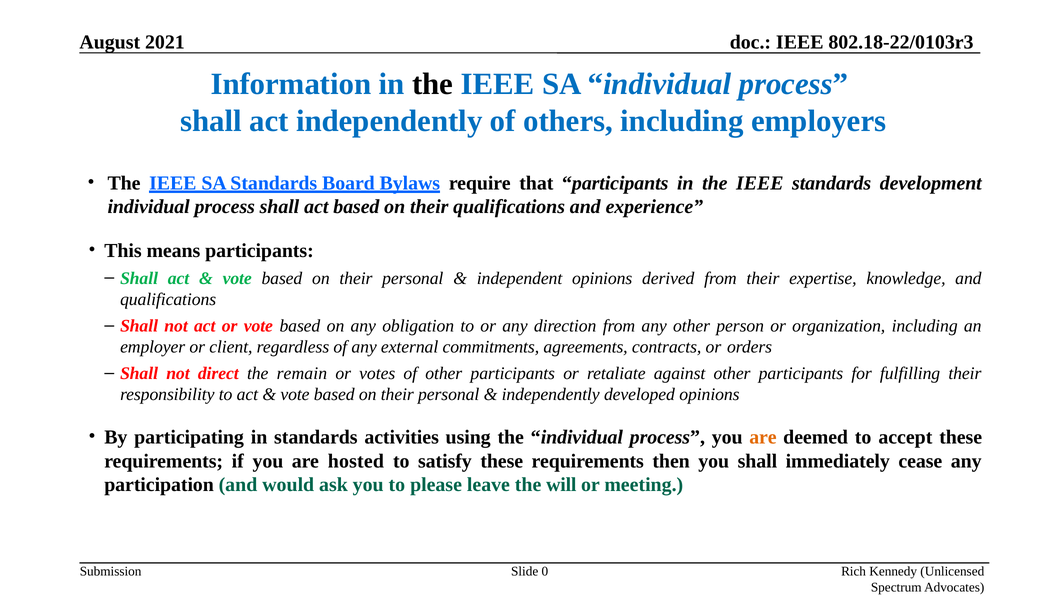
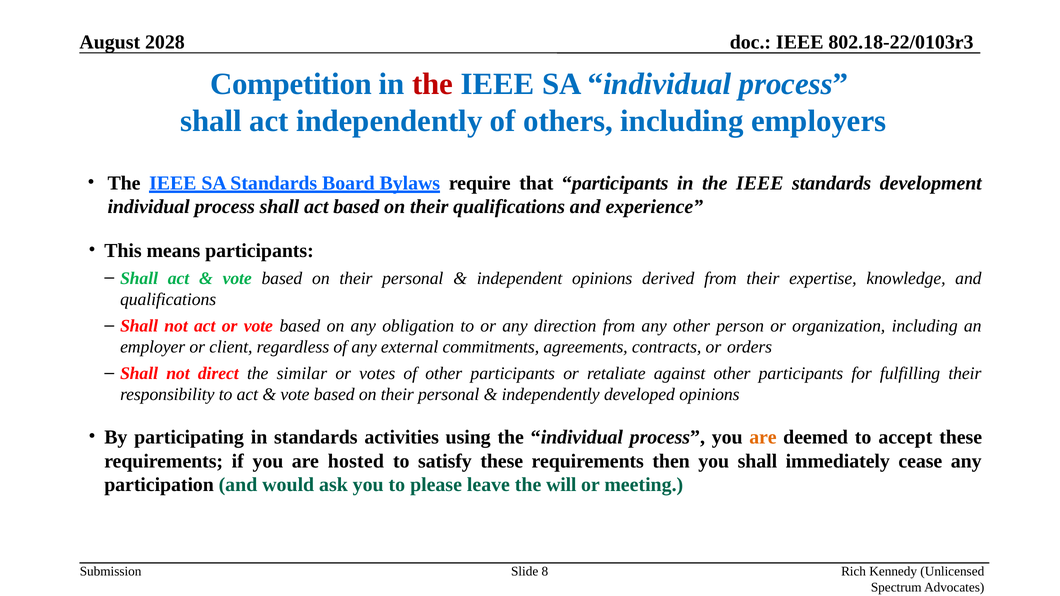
2021: 2021 -> 2028 (165, 42)
Information: Information -> Competition (291, 84)
the colour: black -> red (433, 84)
remain: remain -> similar (302, 374)
0: 0 -> 8 (545, 572)
